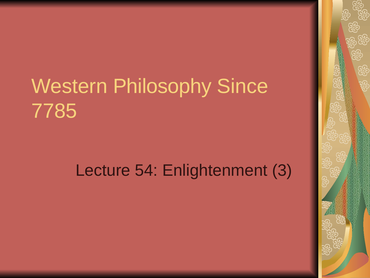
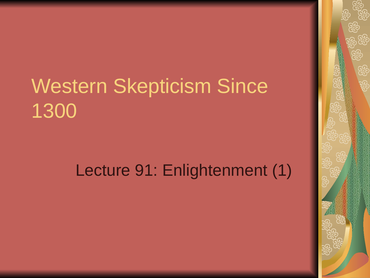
Philosophy: Philosophy -> Skepticism (162, 86)
7785: 7785 -> 1300 (54, 111)
54: 54 -> 91 (146, 170)
3: 3 -> 1 (282, 170)
